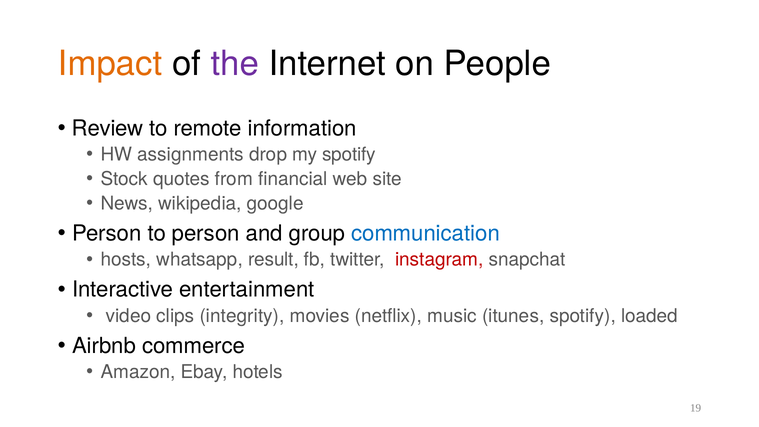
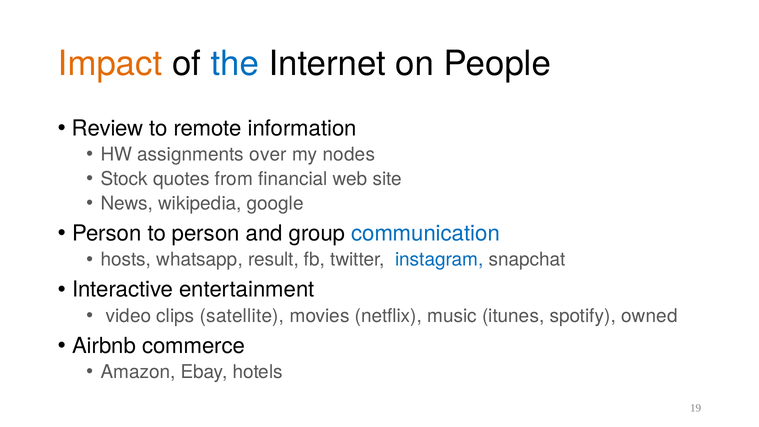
the colour: purple -> blue (235, 64)
drop: drop -> over (268, 154)
my spotify: spotify -> nodes (349, 154)
instagram colour: red -> blue (439, 260)
integrity: integrity -> satellite (242, 316)
loaded: loaded -> owned (649, 316)
